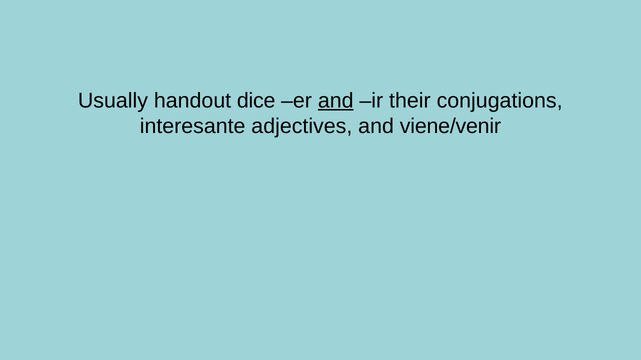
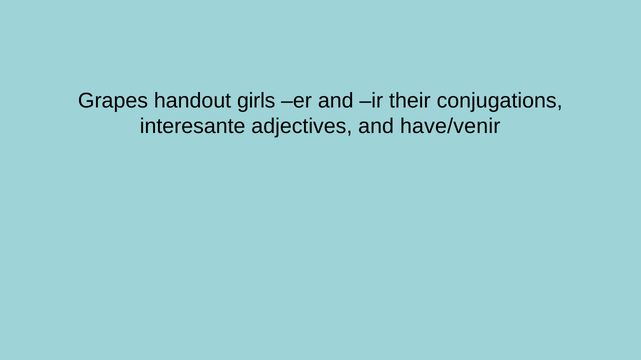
Usually: Usually -> Grapes (113, 101)
dice: dice -> girls (256, 101)
and underline: present -> none (336, 101)
viene/venir: viene/venir -> have/venir (450, 126)
